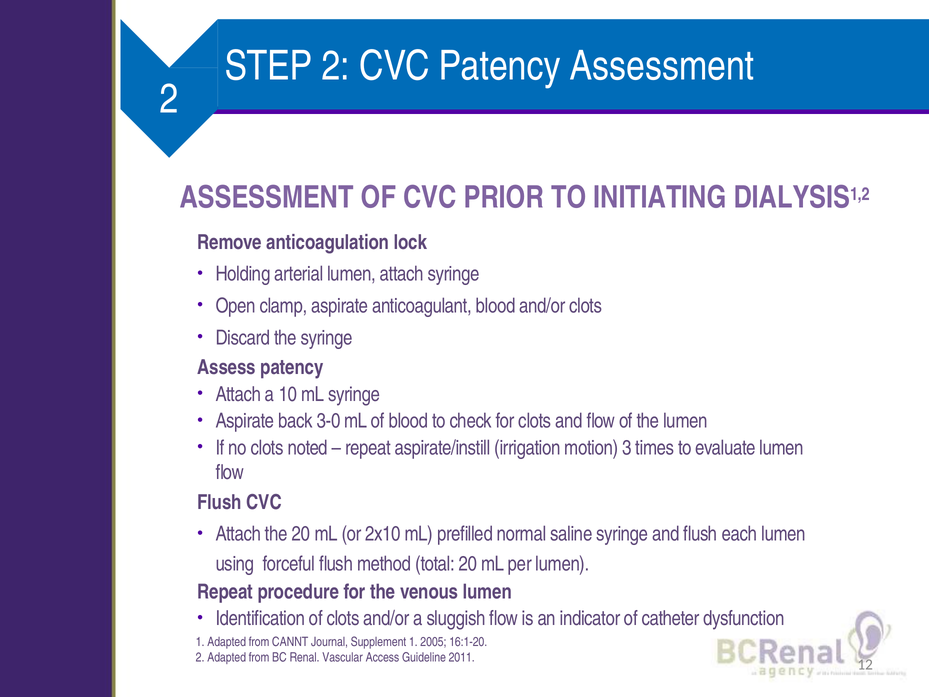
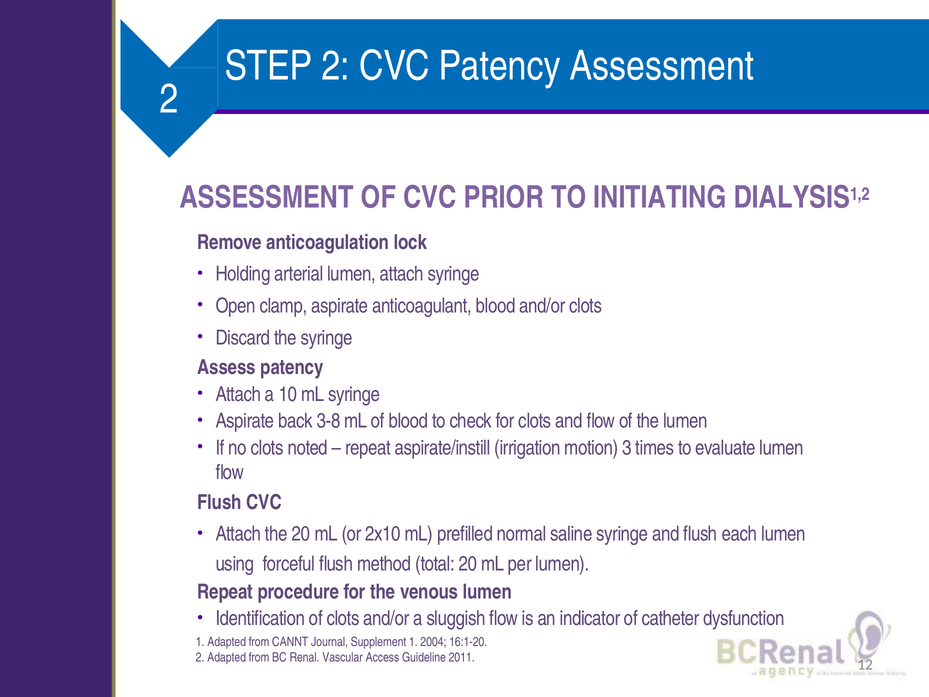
3-0: 3-0 -> 3-8 (329, 421)
2005: 2005 -> 2004 (433, 642)
